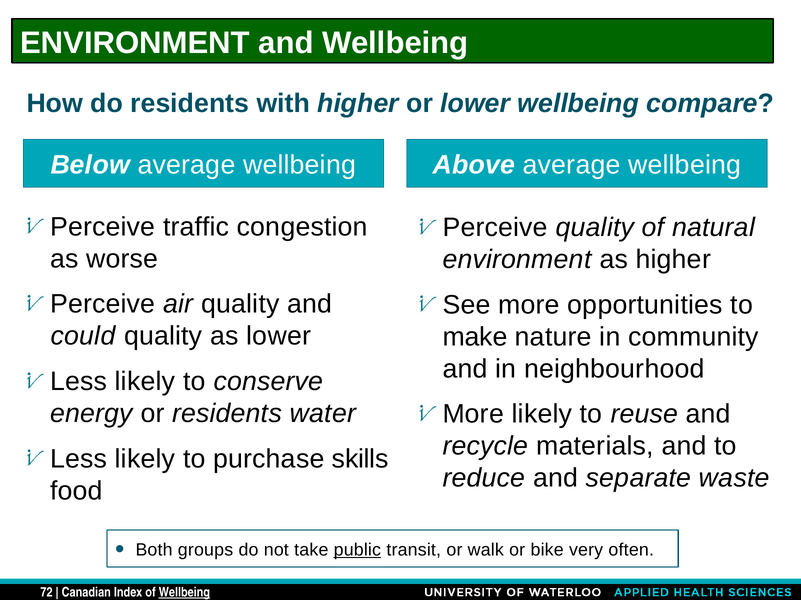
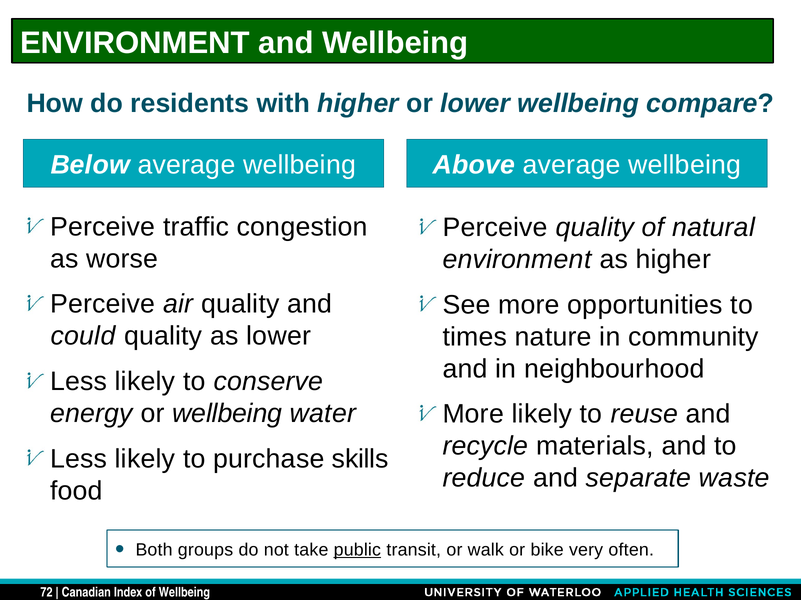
make: make -> times (475, 337)
or residents: residents -> wellbeing (227, 414)
Wellbeing underline: present -> none (184, 593)
